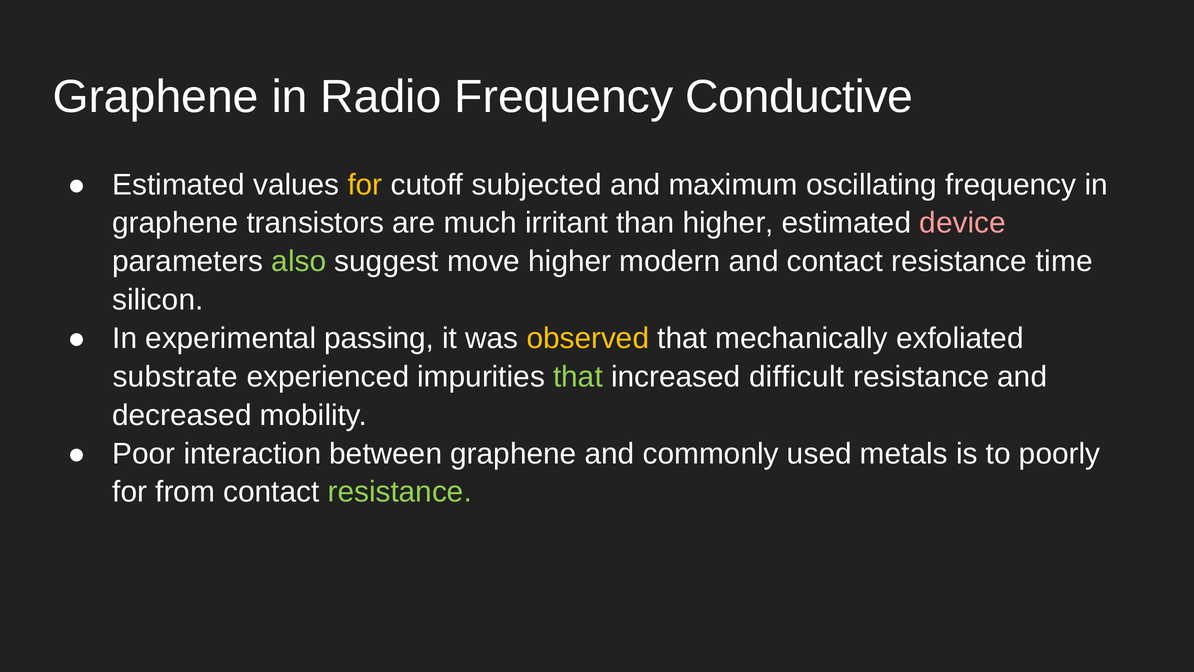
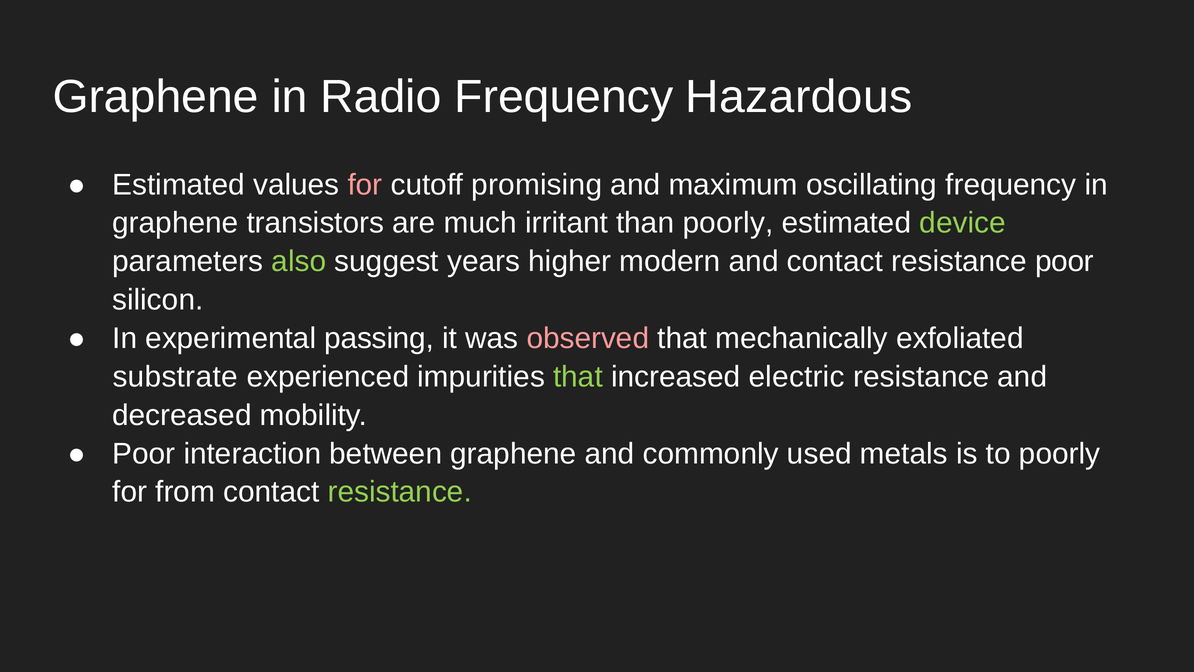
Conductive: Conductive -> Hazardous (799, 97)
for colour: yellow -> pink (365, 185)
subjected: subjected -> promising (537, 185)
than higher: higher -> poorly (728, 223)
device colour: pink -> light green (963, 223)
move: move -> years (484, 261)
resistance time: time -> poor (1064, 261)
observed colour: yellow -> pink (588, 338)
difficult: difficult -> electric (797, 377)
